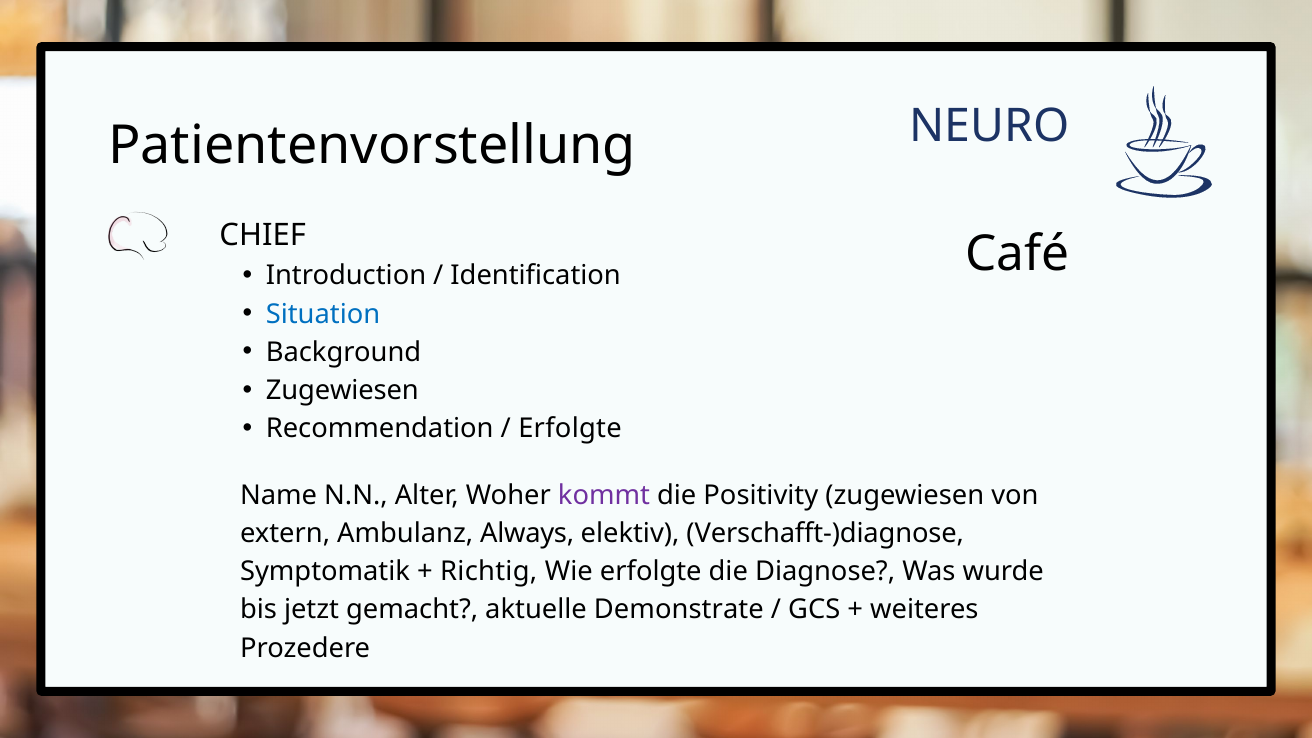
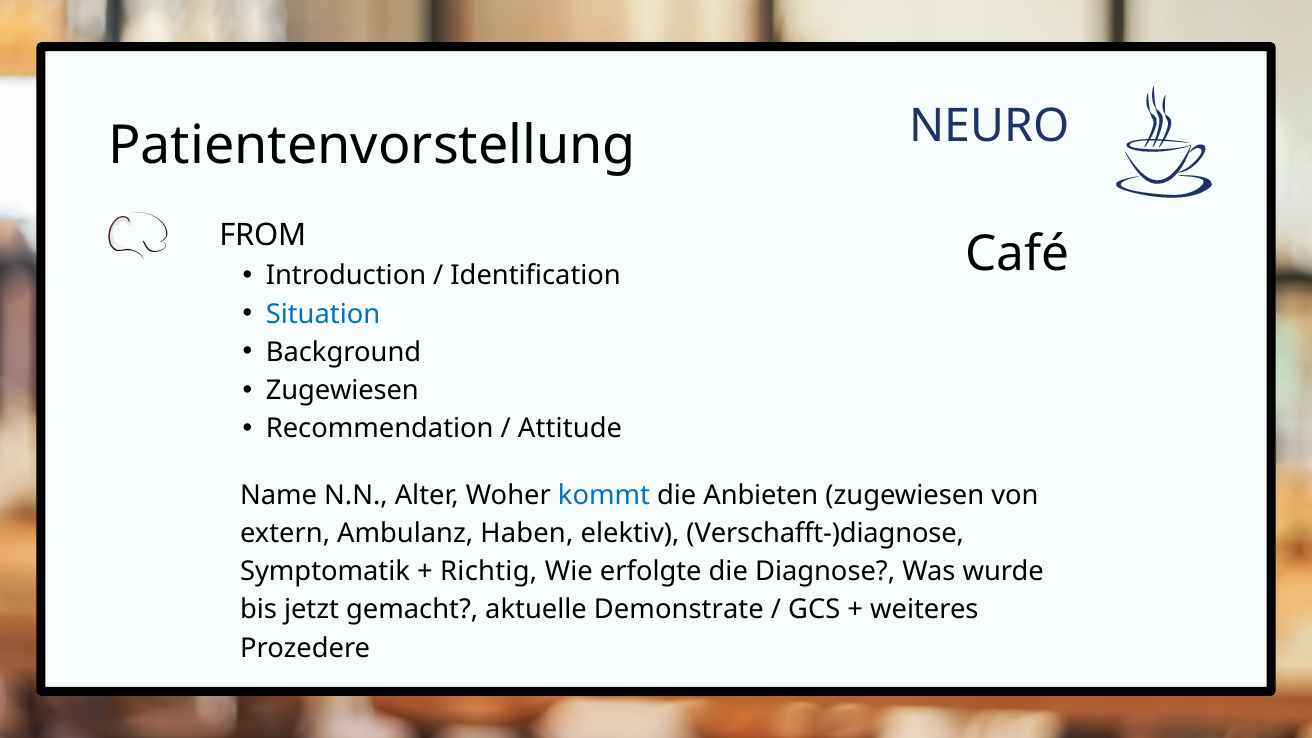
CHIEF: CHIEF -> FROM (263, 236)
Erfolgte: Erfolgte -> Attitude (570, 429)
kommt colour: purple -> blue (604, 495)
Positivity: Positivity -> Anbieten (761, 495)
Always: Always -> Haben (527, 533)
